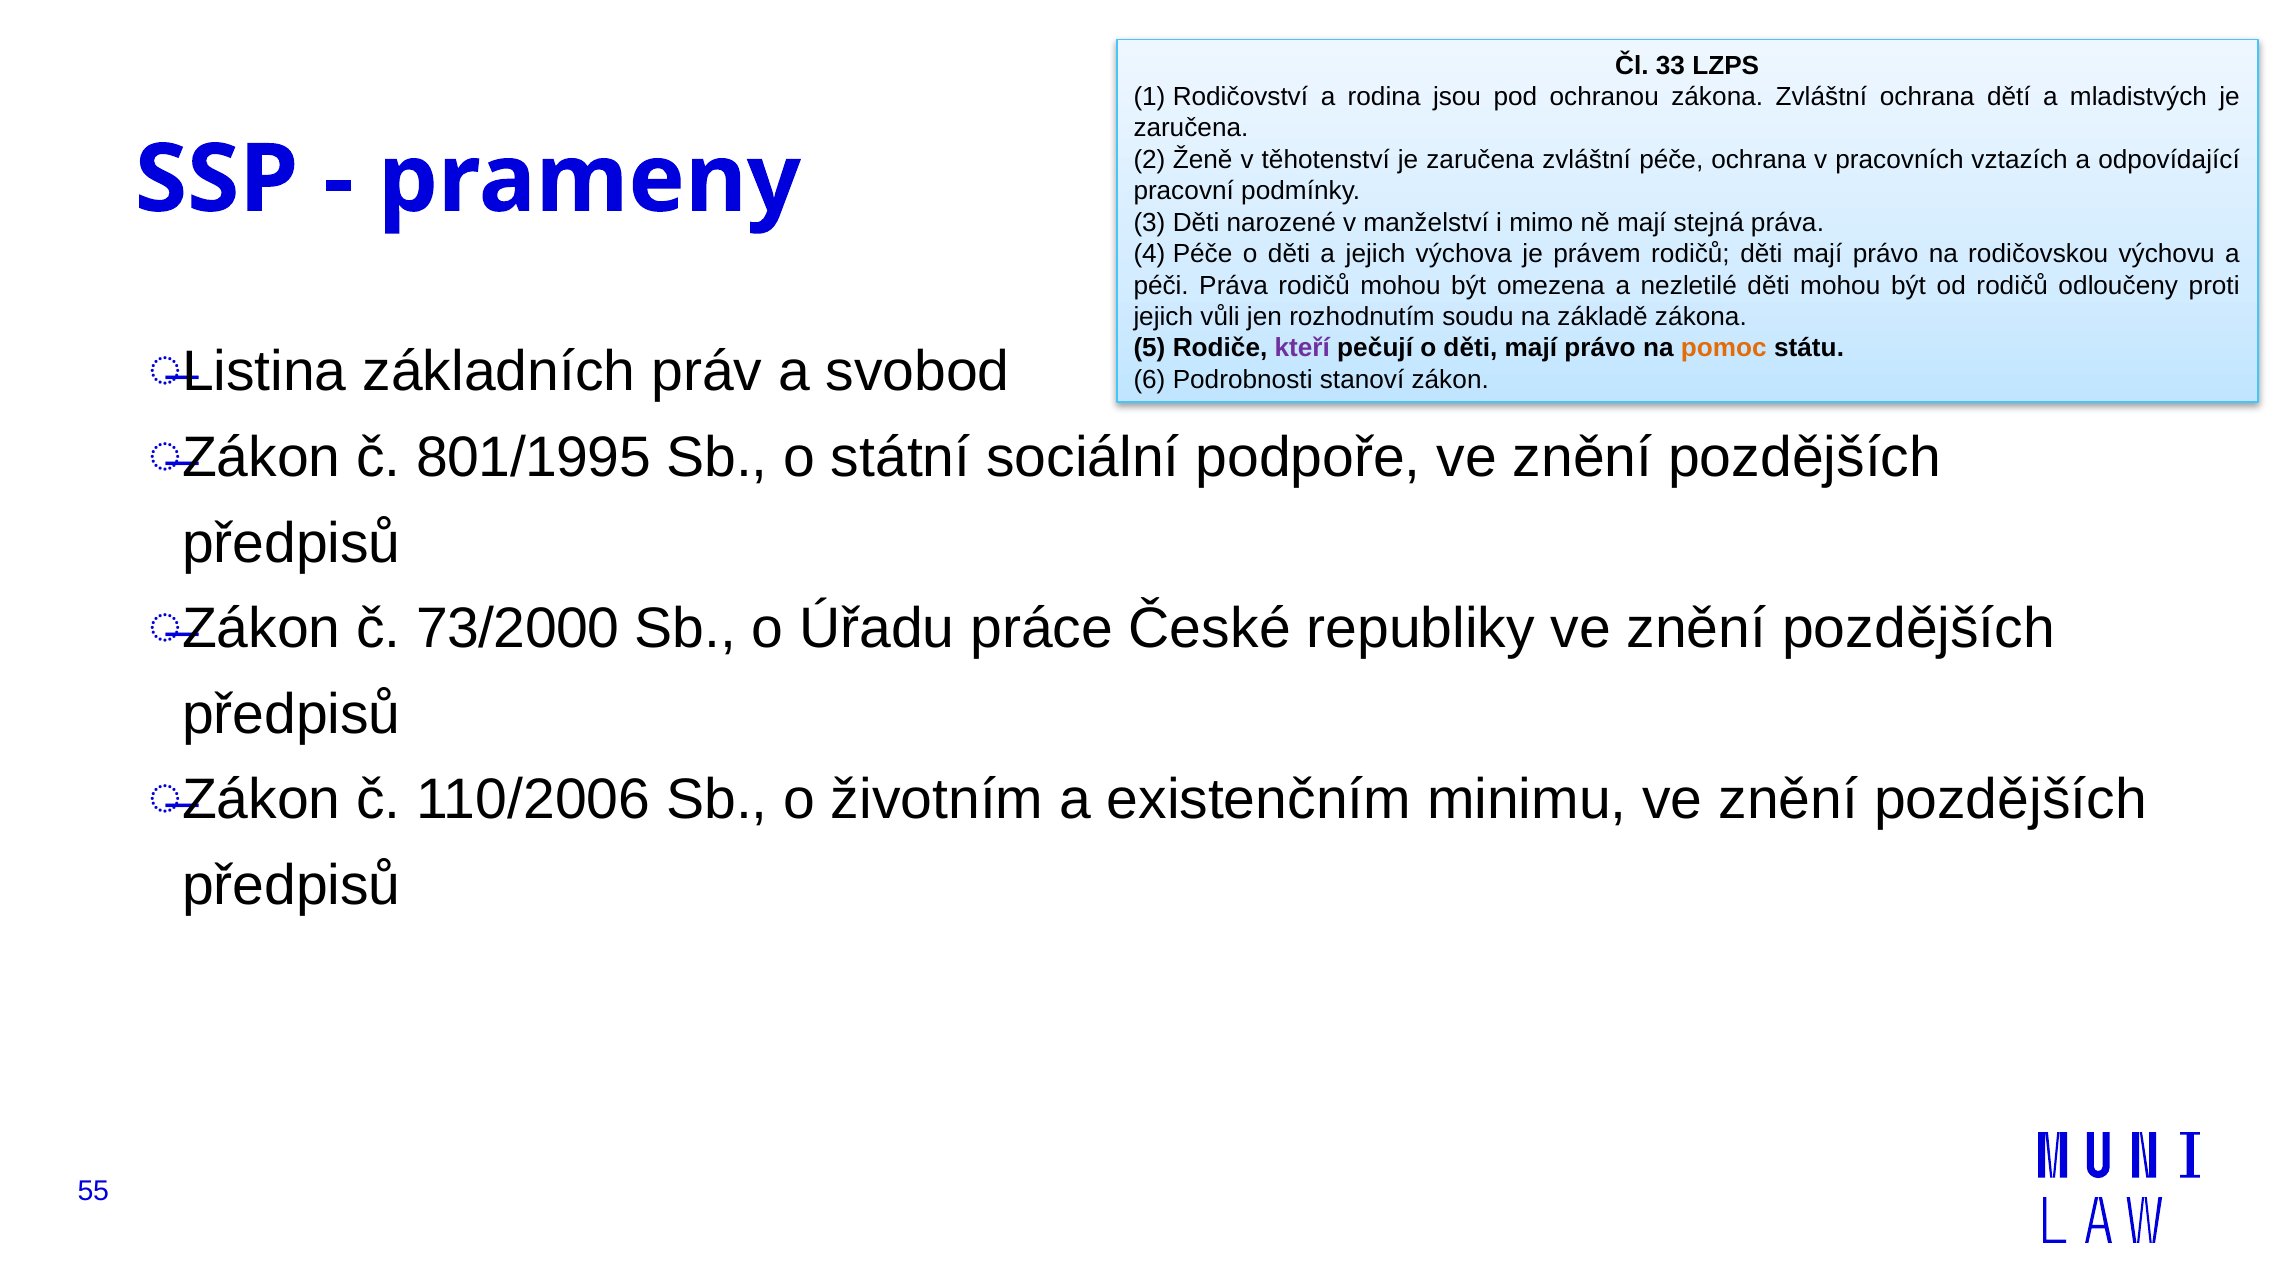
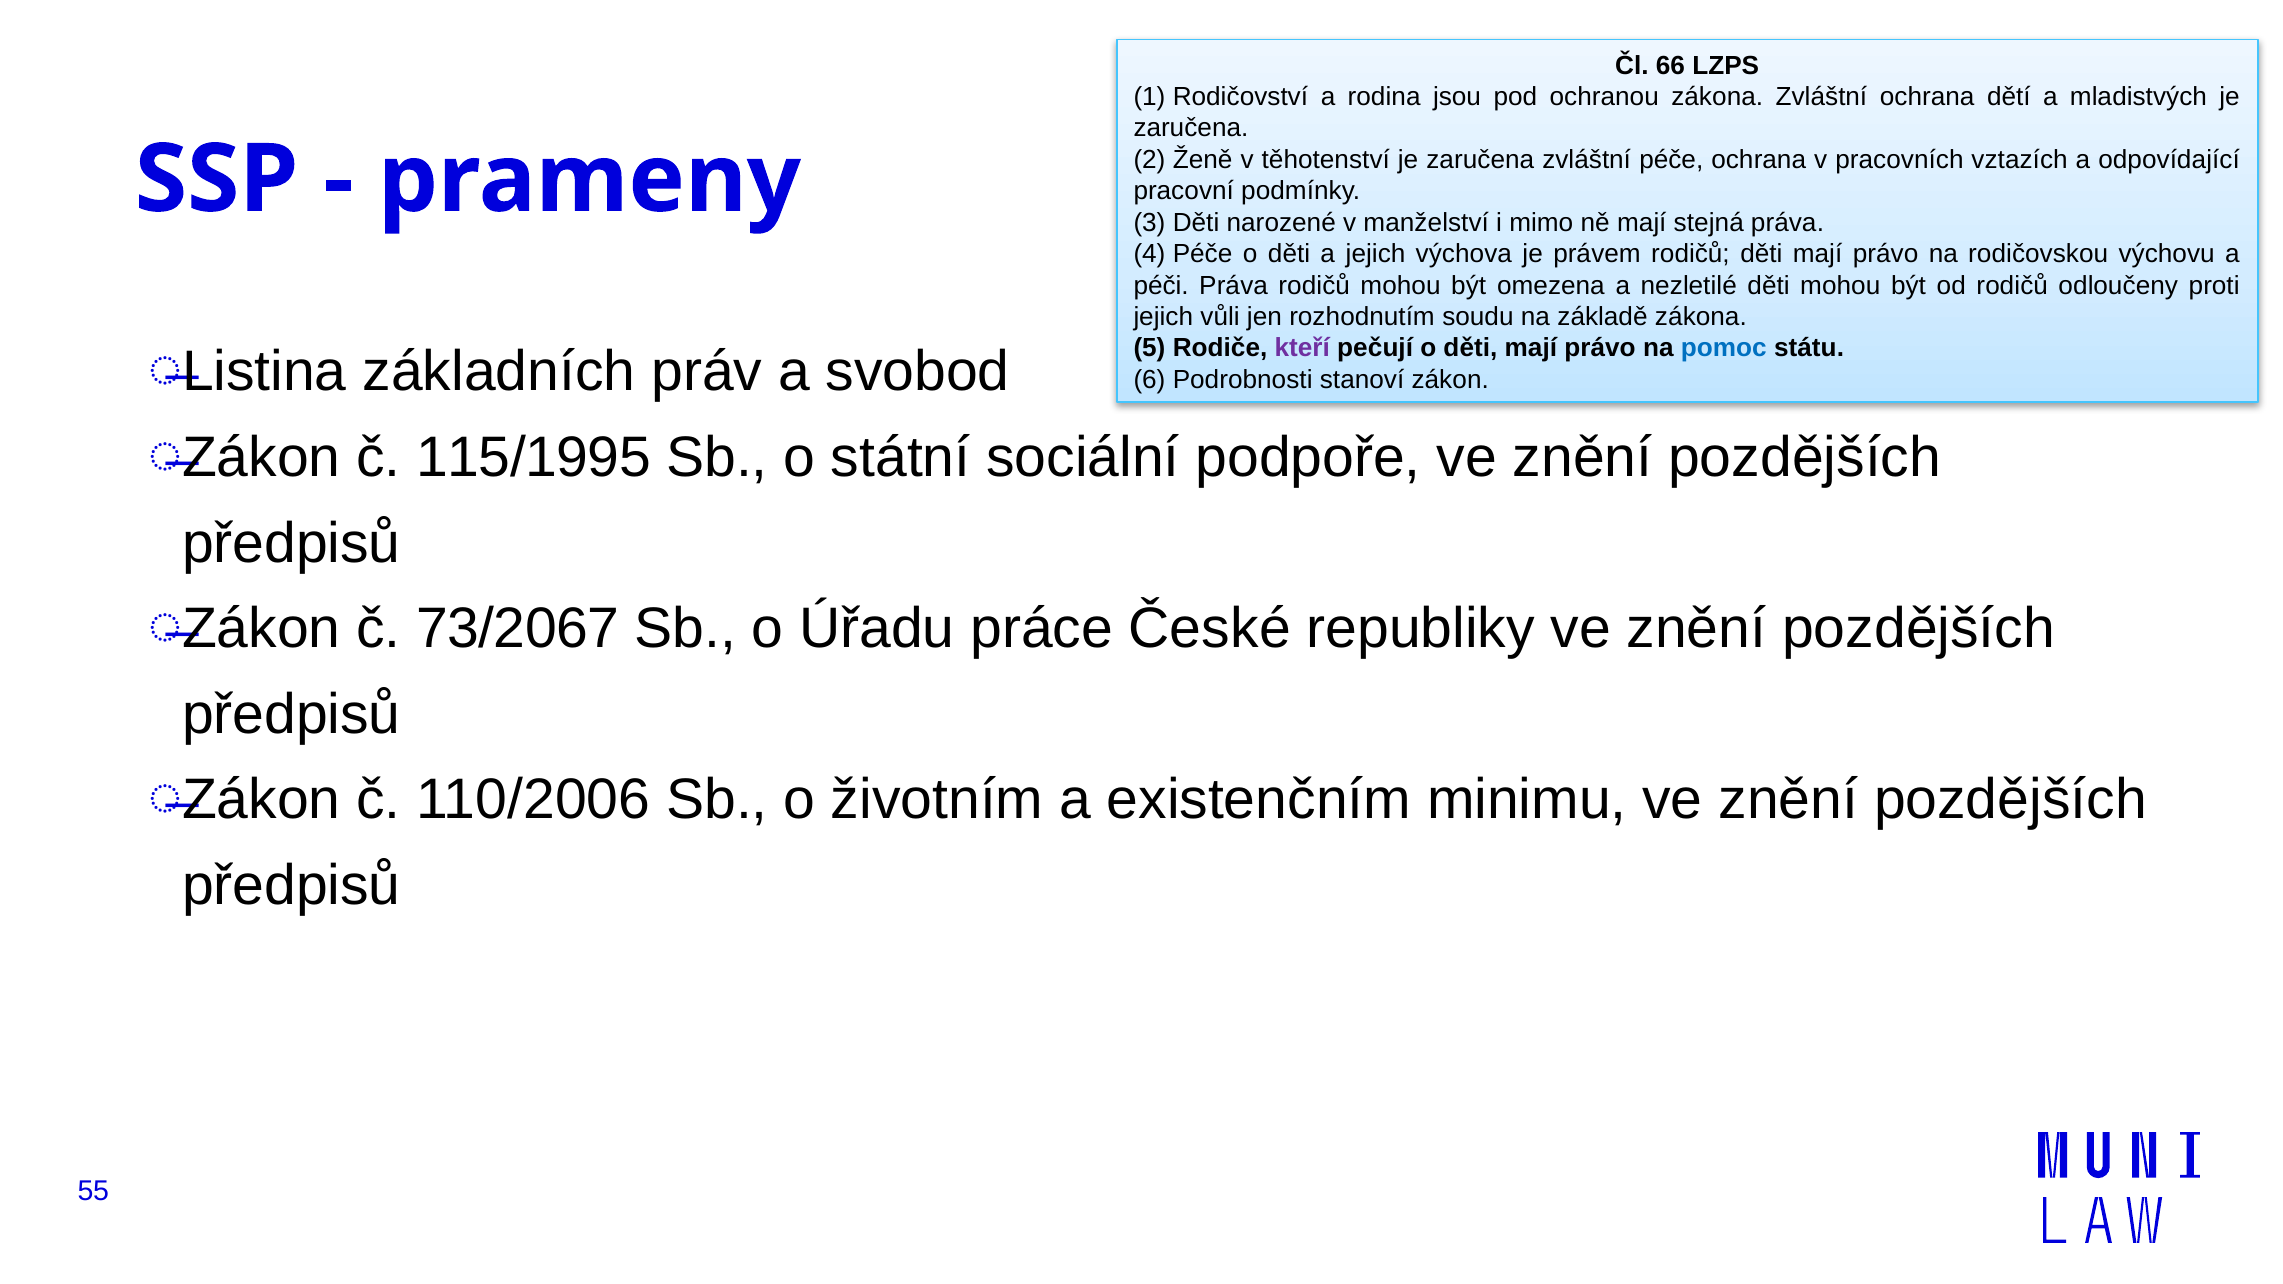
33: 33 -> 66 (1670, 66)
pomoc colour: orange -> blue (1724, 348)
801/1995: 801/1995 -> 115/1995 (534, 458)
73/2000: 73/2000 -> 73/2067 (518, 629)
